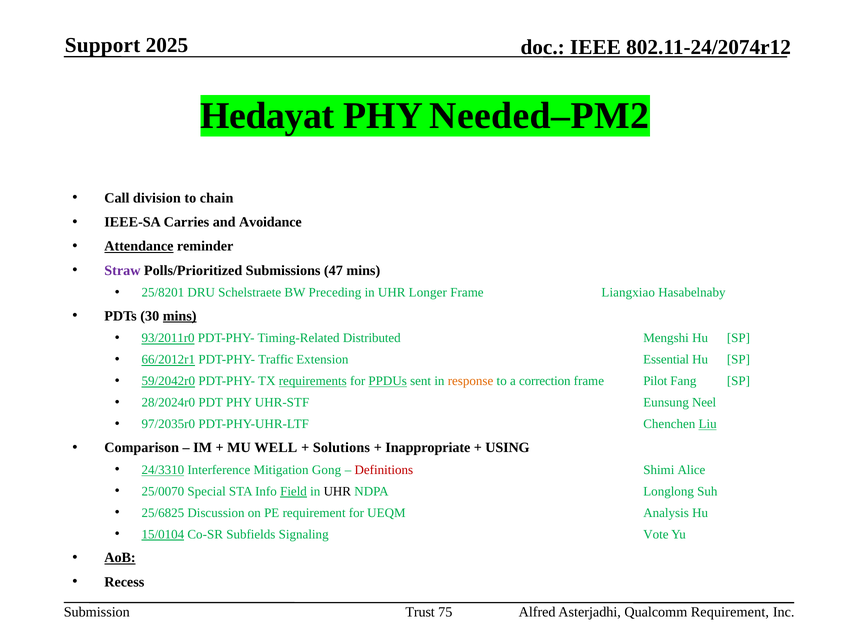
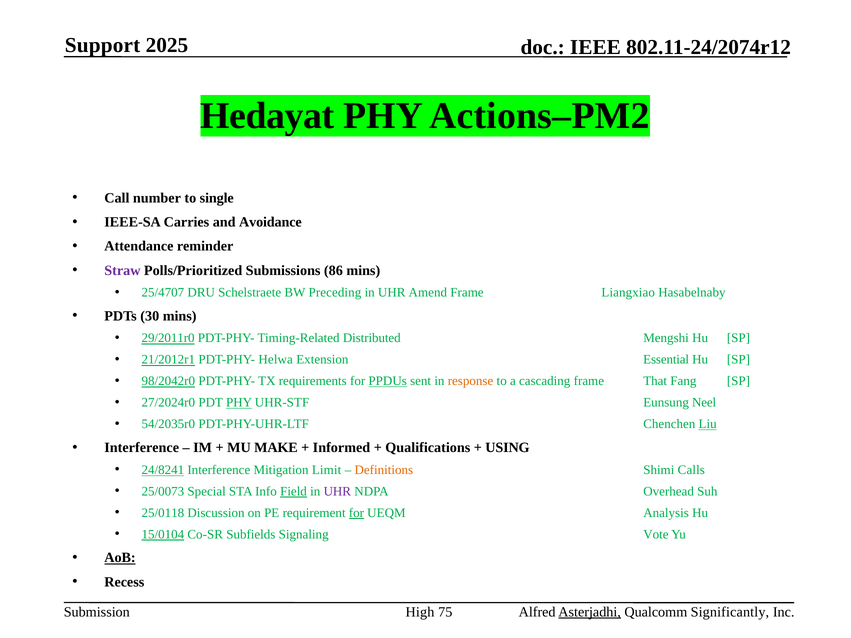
Needed–PM2: Needed–PM2 -> Actions–PM2 (539, 116)
division: division -> number (157, 198)
chain: chain -> single (217, 198)
Attendance underline: present -> none (139, 246)
47: 47 -> 86 (333, 271)
25/8201: 25/8201 -> 25/4707 (163, 293)
Longer: Longer -> Amend (428, 293)
mins underline: present -> none (180, 316)
93/2011r0: 93/2011r0 -> 29/2011r0 (168, 338)
66/2012r1: 66/2012r1 -> 21/2012r1 (168, 360)
Traffic: Traffic -> Helwa (276, 360)
59/2042r0: 59/2042r0 -> 98/2042r0 (168, 381)
requirements underline: present -> none (313, 381)
correction: correction -> cascading (545, 381)
Pilot: Pilot -> That (655, 381)
28/2024r0: 28/2024r0 -> 27/2024r0 (168, 403)
PHY underline: none -> present (239, 403)
97/2035r0: 97/2035r0 -> 54/2035r0 (168, 424)
Comparison: Comparison -> Interference (142, 448)
WELL: WELL -> MAKE (276, 448)
Solutions: Solutions -> Informed (341, 448)
Inappropriate: Inappropriate -> Qualifications (428, 448)
24/3310: 24/3310 -> 24/8241 (163, 470)
Gong: Gong -> Limit (327, 470)
Definitions colour: red -> orange (384, 470)
Alice: Alice -> Calls (691, 470)
25/0070: 25/0070 -> 25/0073 (163, 491)
UHR colour: black -> purple (337, 491)
Longlong: Longlong -> Overhead (669, 491)
25/6825: 25/6825 -> 25/0118 (163, 513)
for underline: none -> present (356, 513)
Trust: Trust -> High (420, 612)
Asterjadhi underline: none -> present (590, 612)
Qualcomm Requirement: Requirement -> Significantly (730, 612)
